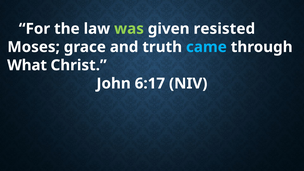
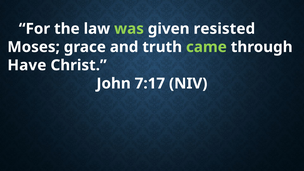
came colour: light blue -> light green (206, 47)
What: What -> Have (27, 65)
6:17: 6:17 -> 7:17 (150, 83)
